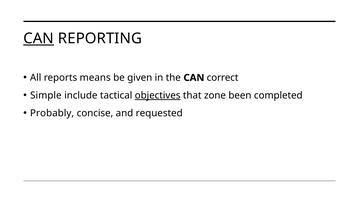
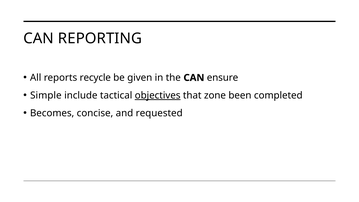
CAN underline: present -> none (39, 39)
means: means -> recycle (95, 78)
correct: correct -> ensure (223, 78)
Probably: Probably -> Becomes (52, 113)
